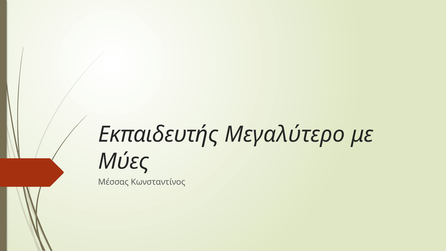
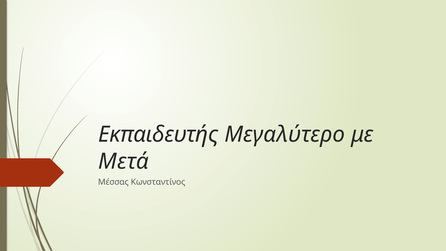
Μύες: Μύες -> Μετά (124, 161)
